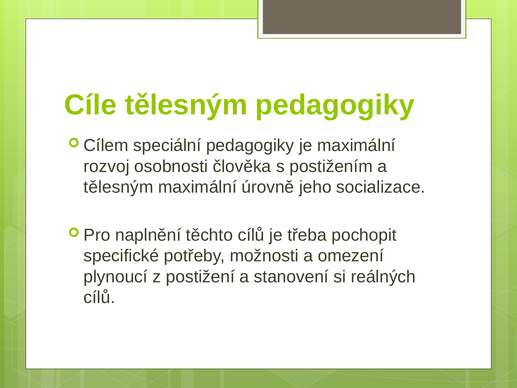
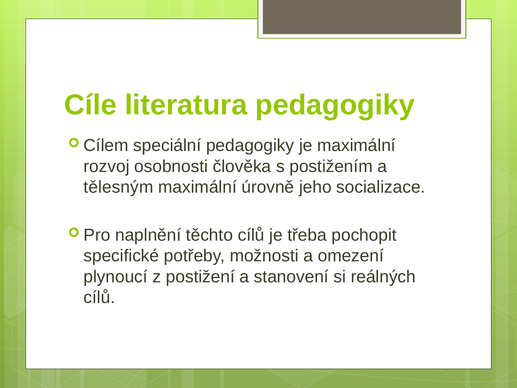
Cíle tělesným: tělesným -> literatura (186, 105)
